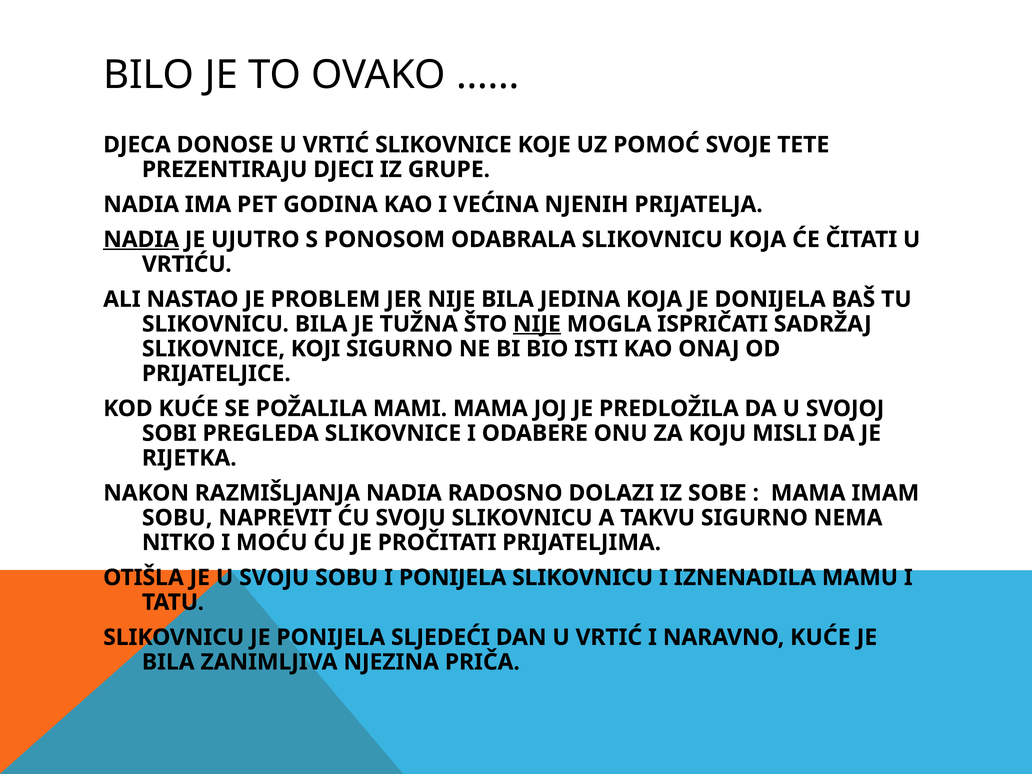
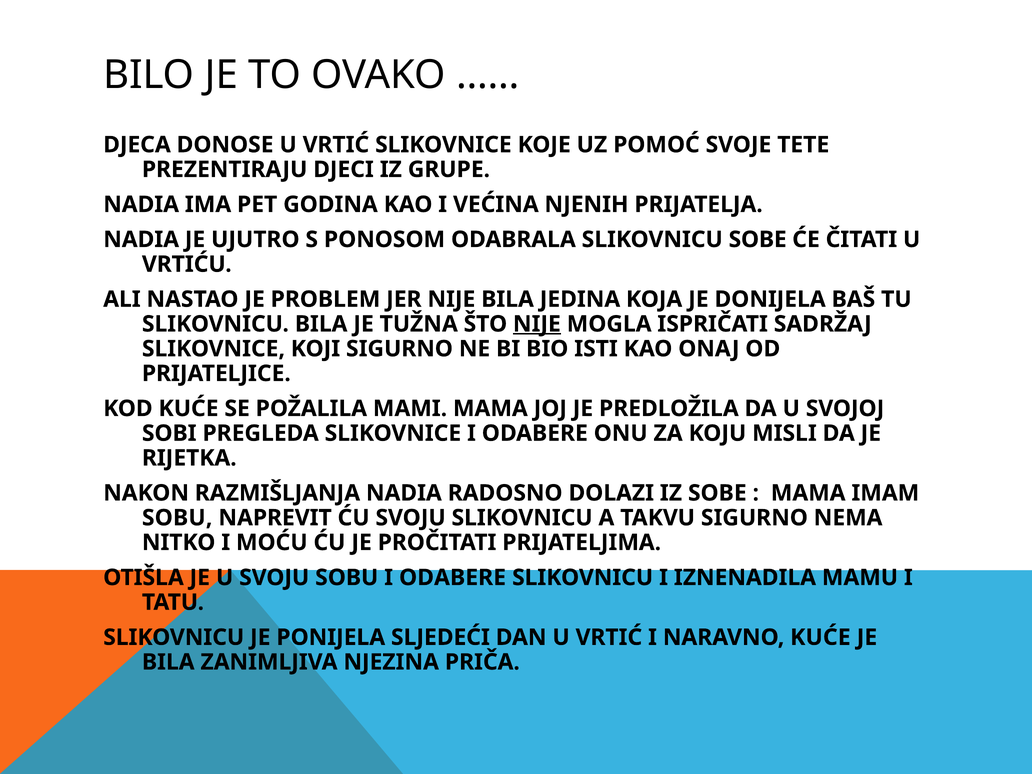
NADIA underline: present -> none (141, 240)
SLIKOVNICU KOJA: KOJA -> SOBE (758, 240)
SOBU I PONIJELA: PONIJELA -> ODABERE (453, 578)
